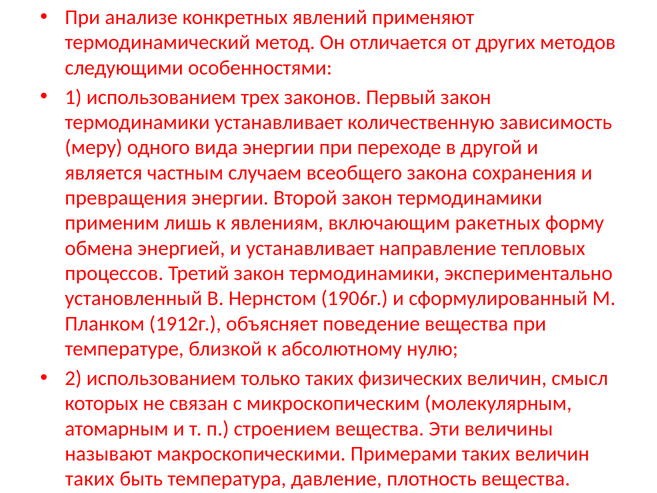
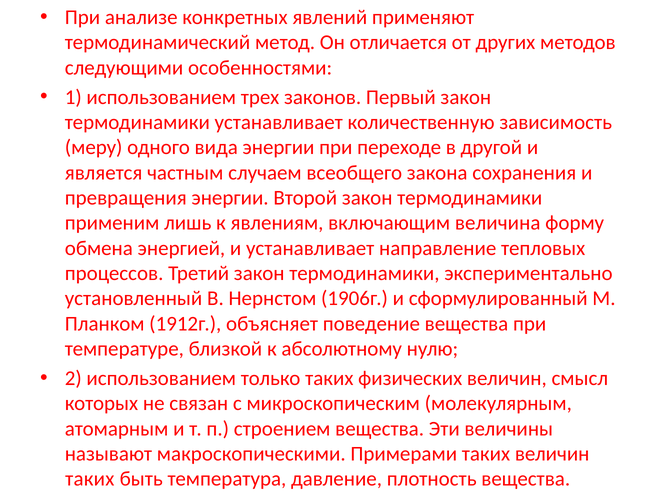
ракетных: ракетных -> величина (498, 223)
